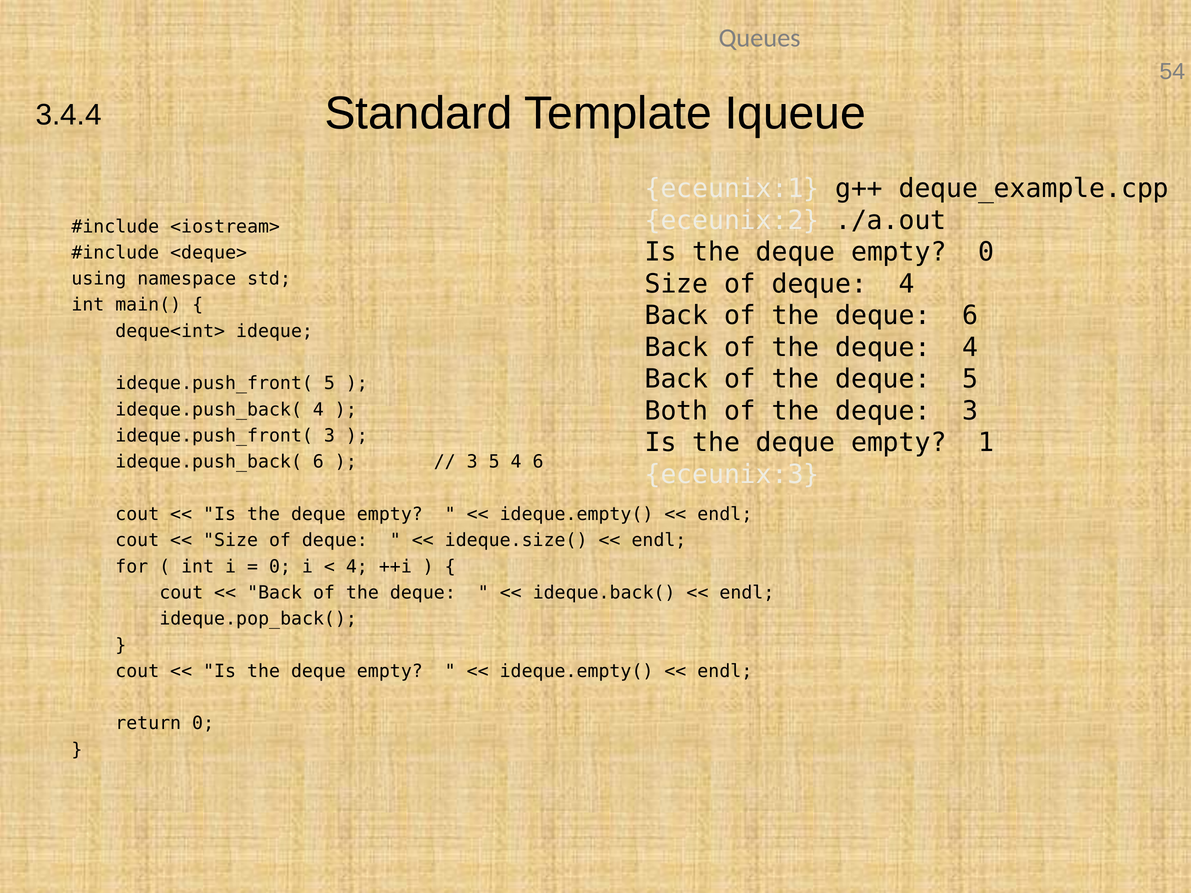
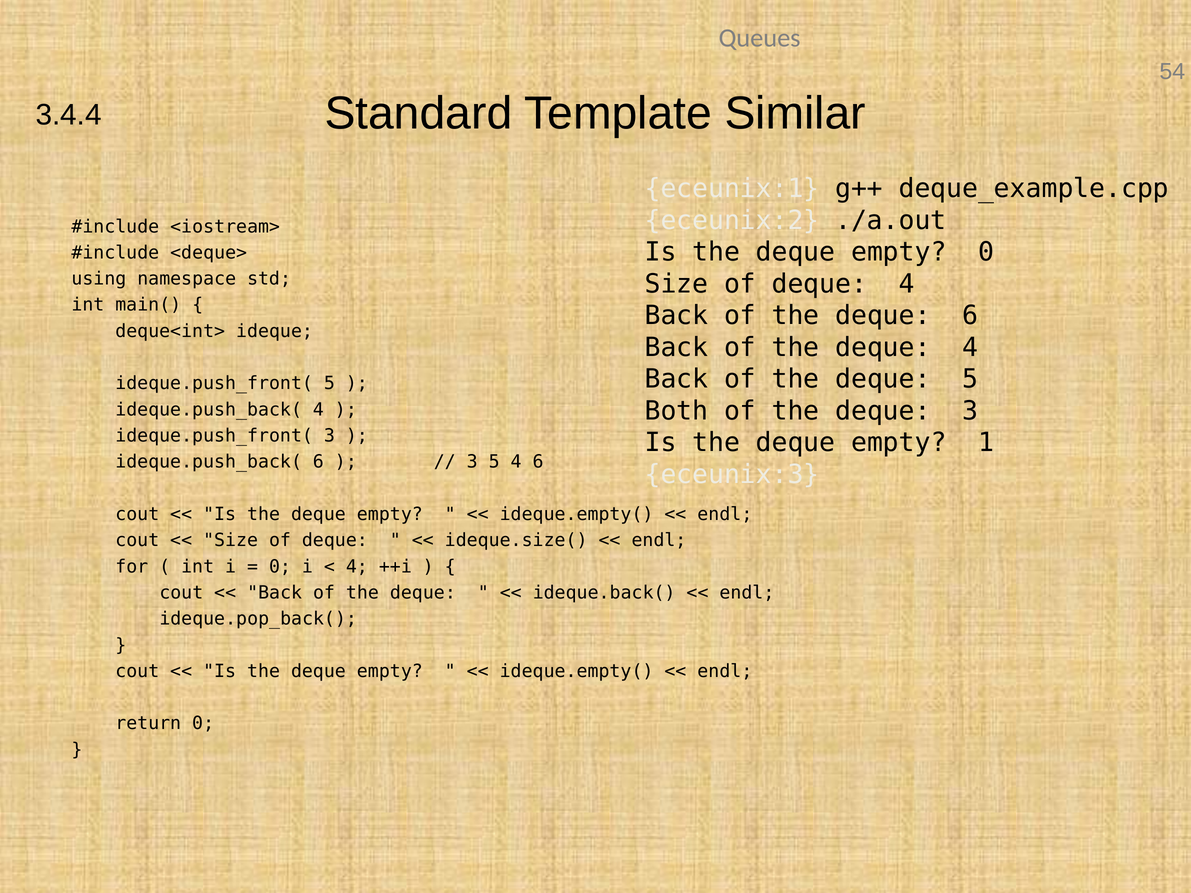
Iqueue: Iqueue -> Similar (795, 113)
